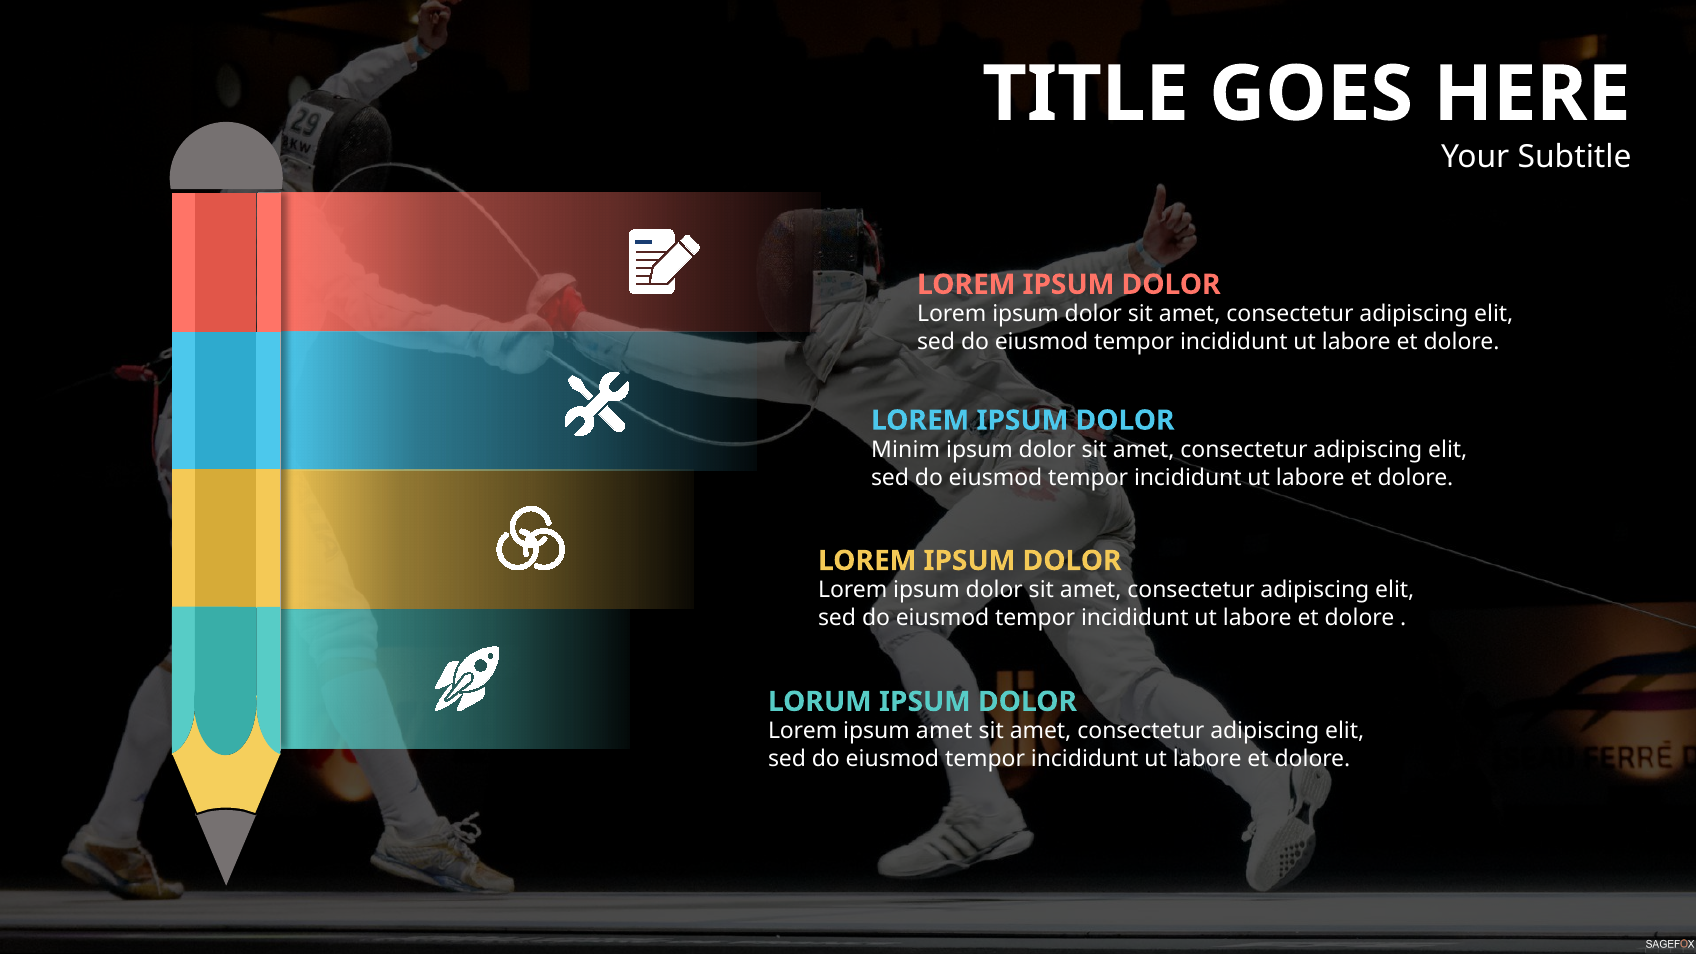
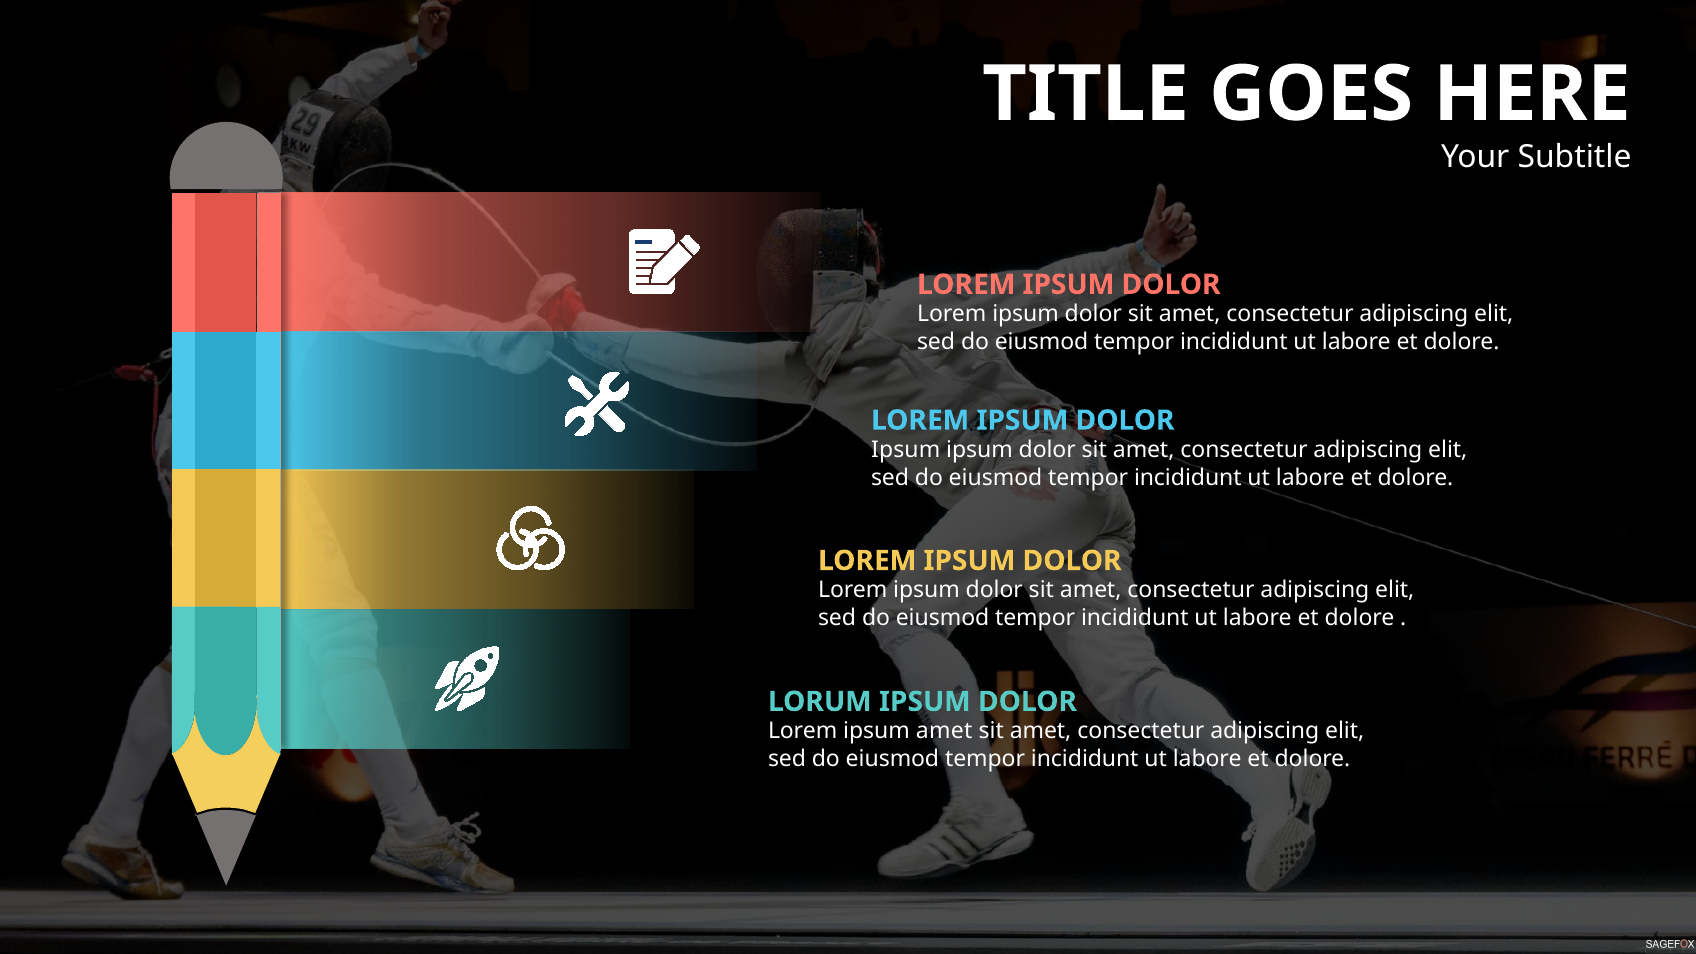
Minim: Minim -> Ipsum (906, 450)
